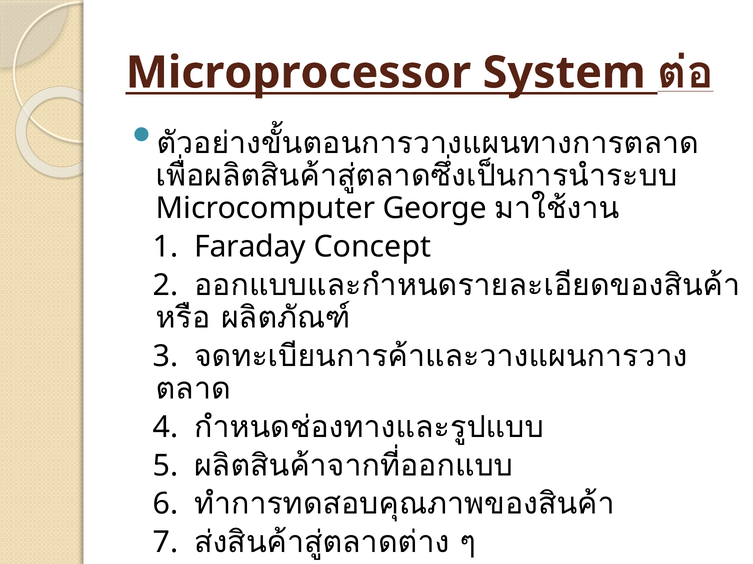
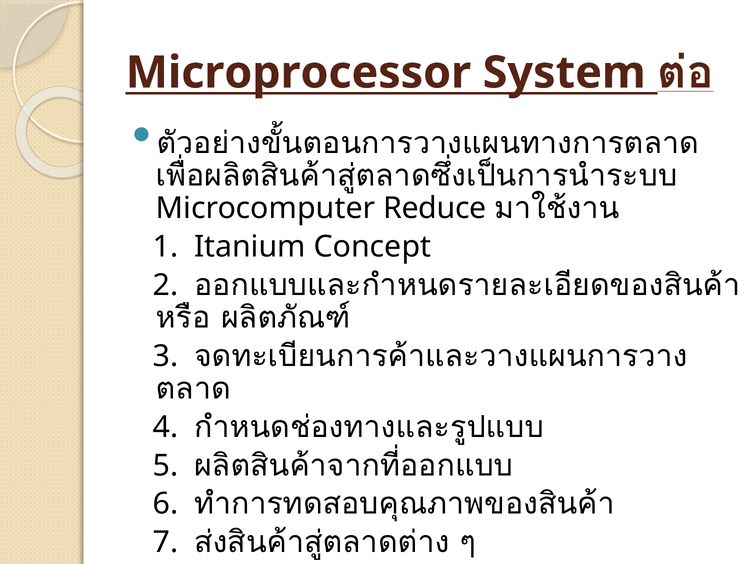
George: George -> Reduce (435, 209)
Faraday: Faraday -> Itanium (250, 247)
